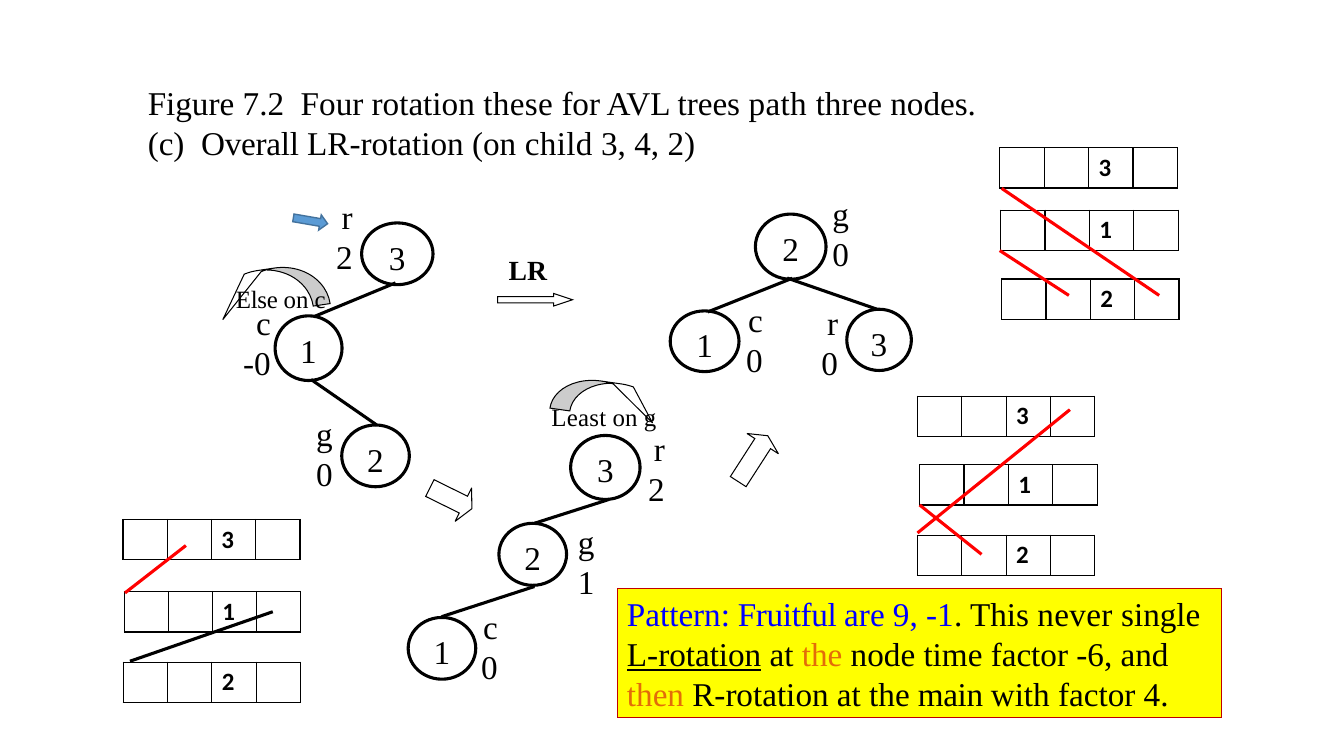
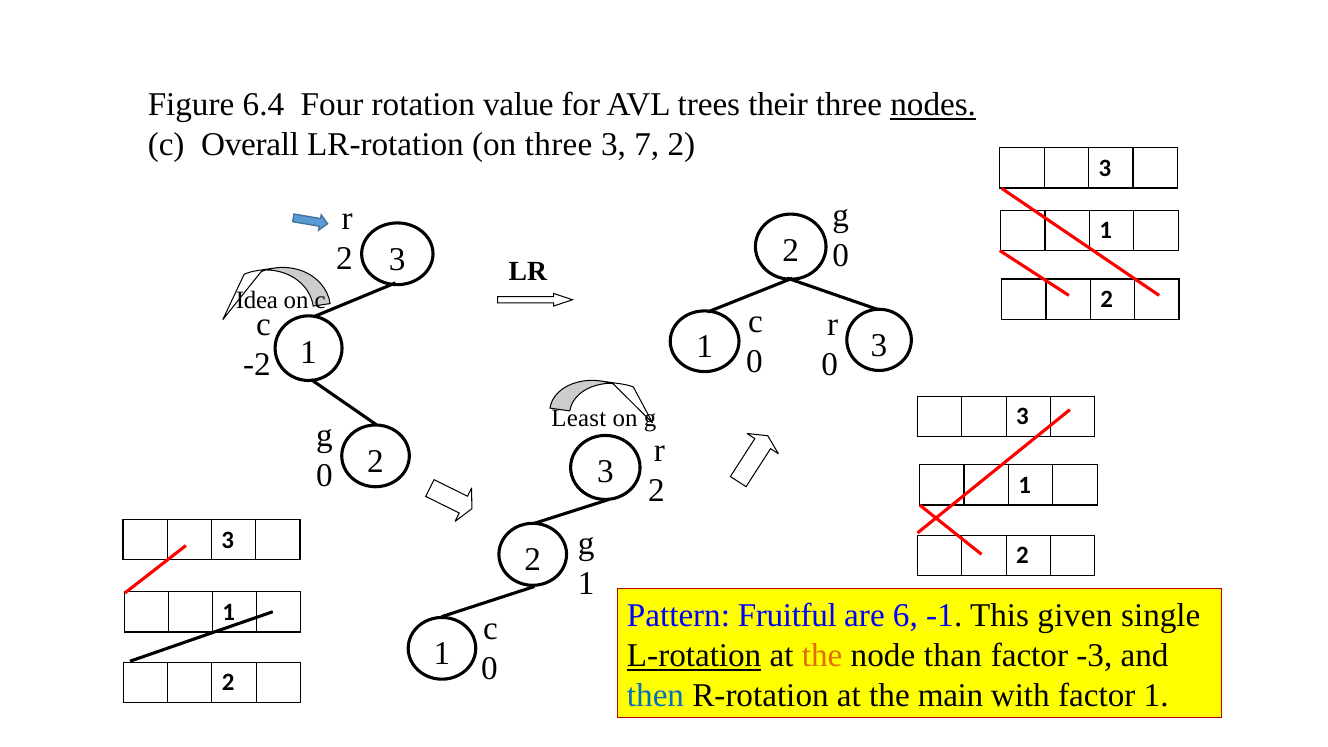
7.2: 7.2 -> 6.4 (263, 105)
these: these -> value (518, 105)
path: path -> their (778, 105)
nodes underline: none -> present (933, 105)
on child: child -> three (559, 145)
3 4: 4 -> 7 (647, 145)
Else: Else -> Idea (257, 300)
-0: -0 -> -2 (257, 365)
9: 9 -> 6 (905, 616)
never: never -> given (1075, 616)
time: time -> than (953, 655)
-6: -6 -> -3 (1094, 655)
then colour: orange -> blue (656, 695)
factor 4: 4 -> 1 (1156, 695)
